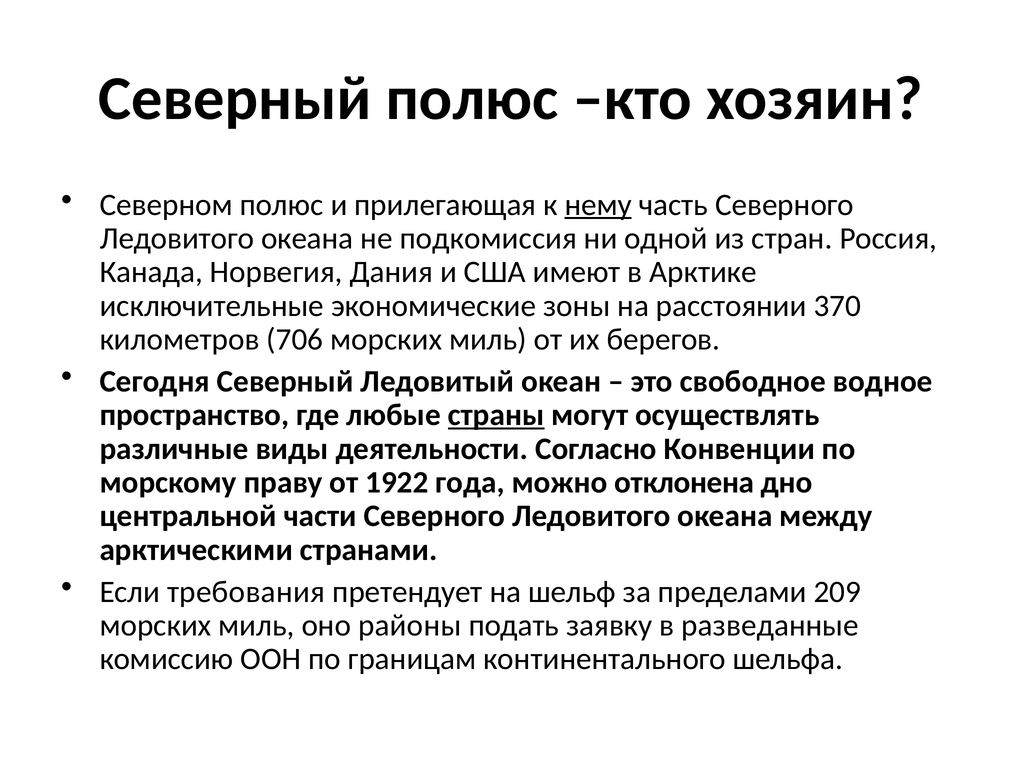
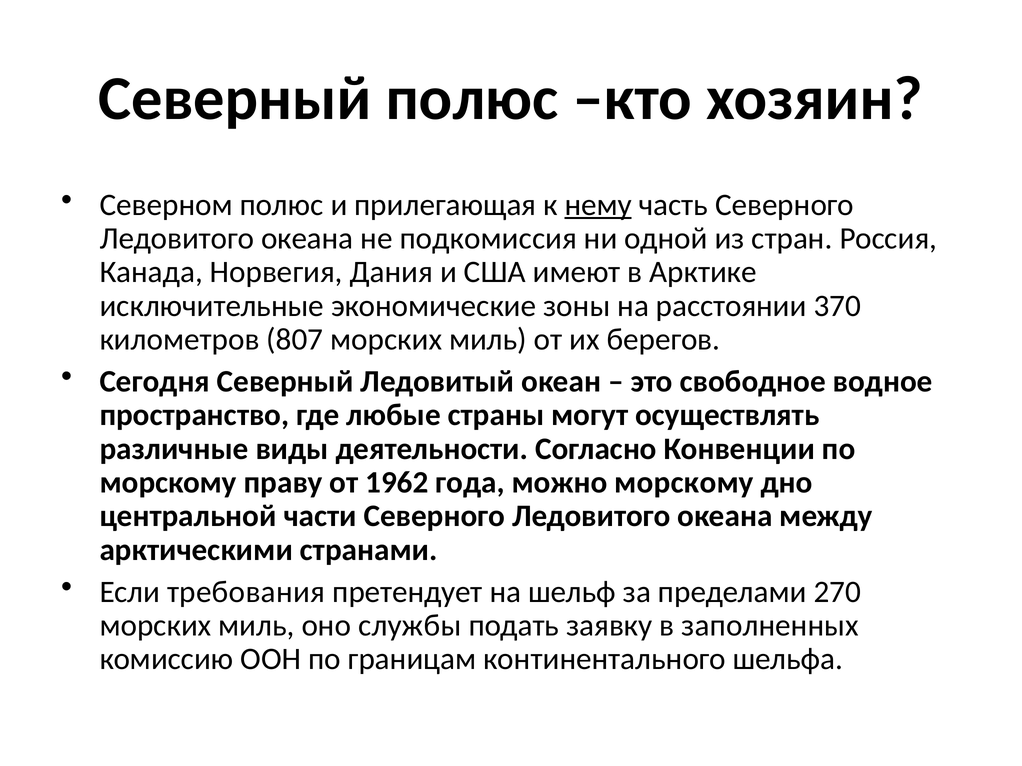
706: 706 -> 807 (295, 340)
страны underline: present -> none (496, 415)
1922: 1922 -> 1962 (397, 483)
можно отклонена: отклонена -> морскому (684, 483)
209: 209 -> 270 (837, 592)
районы: районы -> службы (410, 626)
разведанные: разведанные -> заполненных (770, 626)
